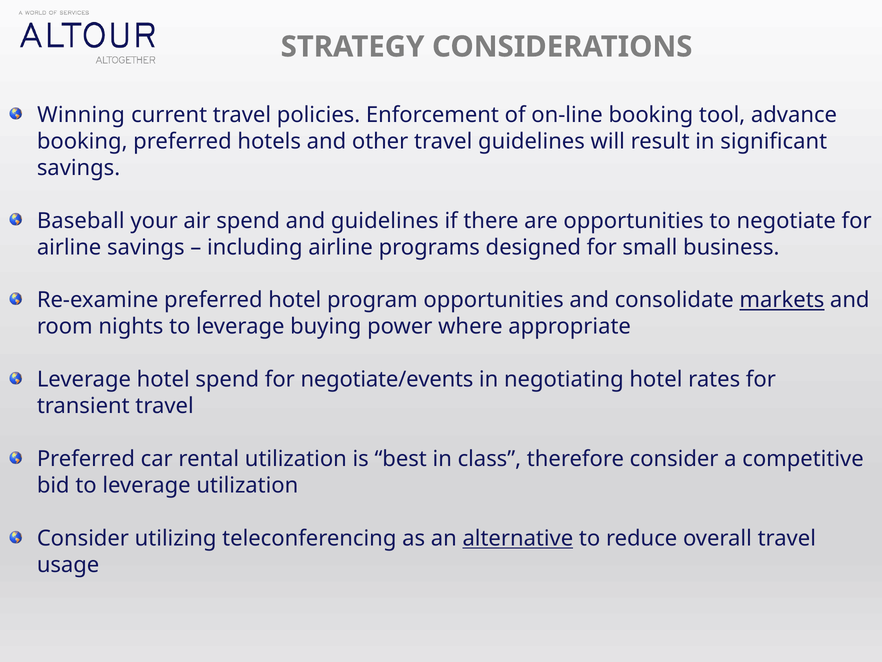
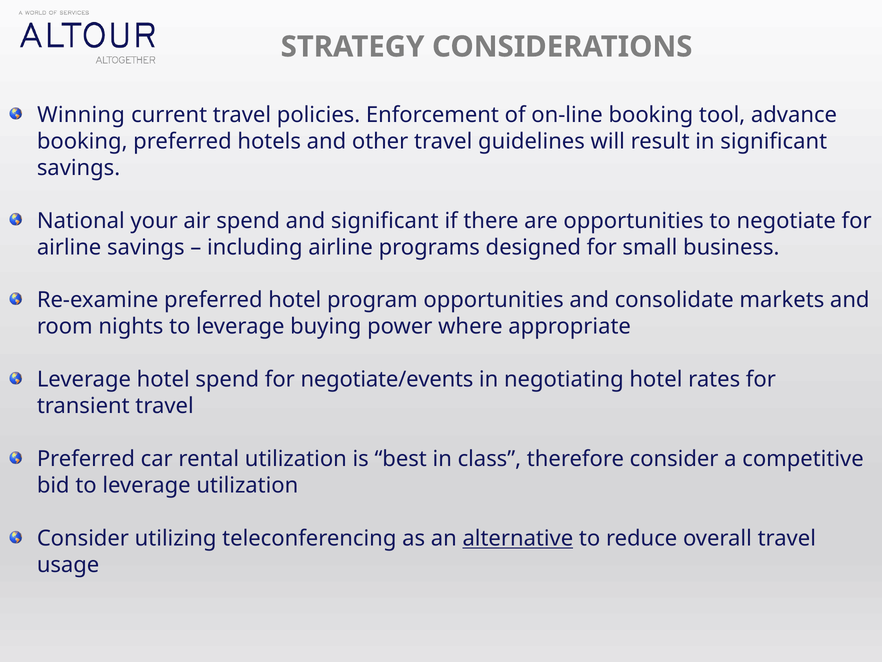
Baseball: Baseball -> National (81, 221)
and guidelines: guidelines -> significant (385, 221)
markets underline: present -> none (782, 300)
